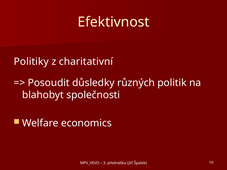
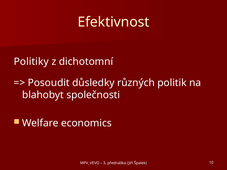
charitativní: charitativní -> dichotomní (86, 62)
